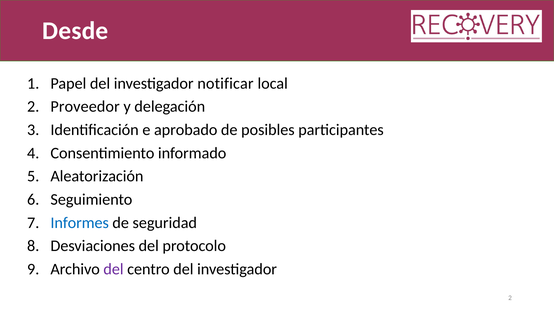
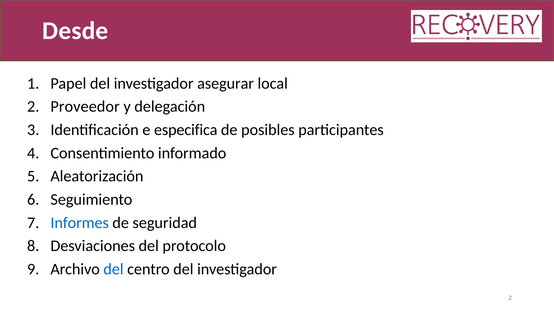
notificar: notificar -> asegurar (226, 83)
aprobado: aprobado -> especifica (186, 130)
del colour: purple -> blue (113, 269)
